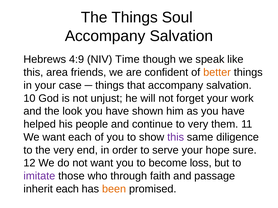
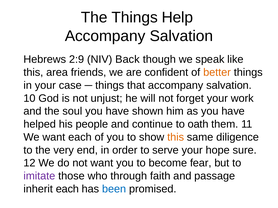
Soul: Soul -> Help (177, 18)
4:9: 4:9 -> 2:9 (77, 60)
Time: Time -> Back (128, 60)
look: look -> soul (72, 111)
to very: very -> oath (198, 124)
this colour: purple -> orange (176, 137)
loss: loss -> fear (201, 163)
been colour: orange -> blue (114, 189)
